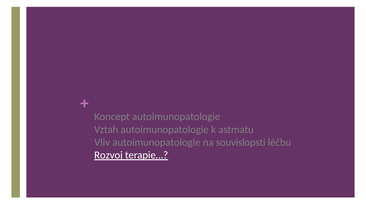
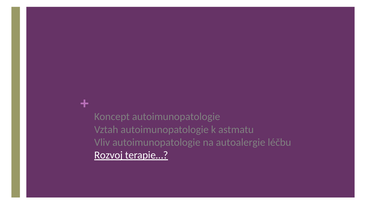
souvislopsti: souvislopsti -> autoalergie (241, 142)
